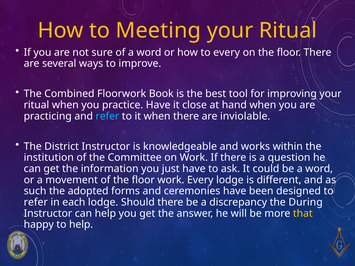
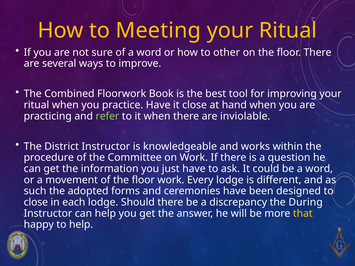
to every: every -> other (227, 52)
refer colour: light blue -> light green (107, 116)
institution: institution -> procedure (49, 158)
refer: refer -> close (36, 202)
